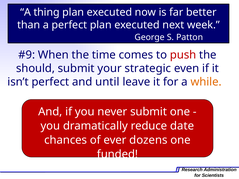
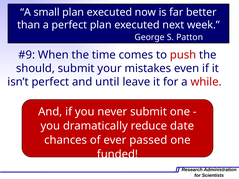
thing: thing -> small (47, 12)
strategic: strategic -> mistakes (148, 68)
while colour: orange -> red (206, 82)
dozens: dozens -> passed (148, 140)
